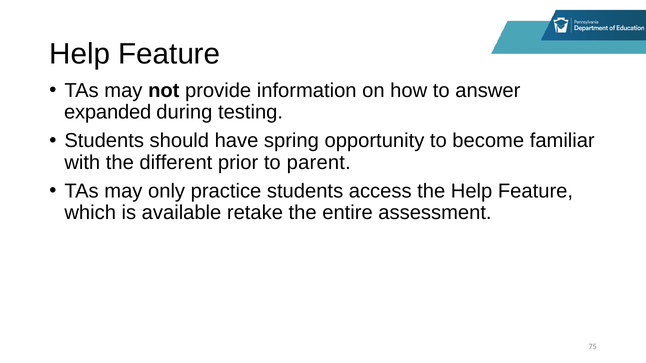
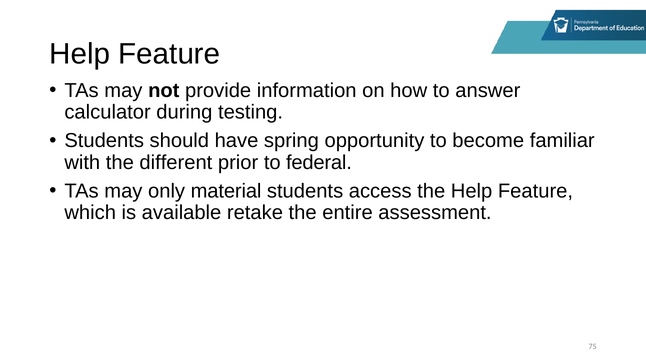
expanded: expanded -> calculator (108, 112)
parent: parent -> federal (319, 163)
practice: practice -> material (226, 191)
